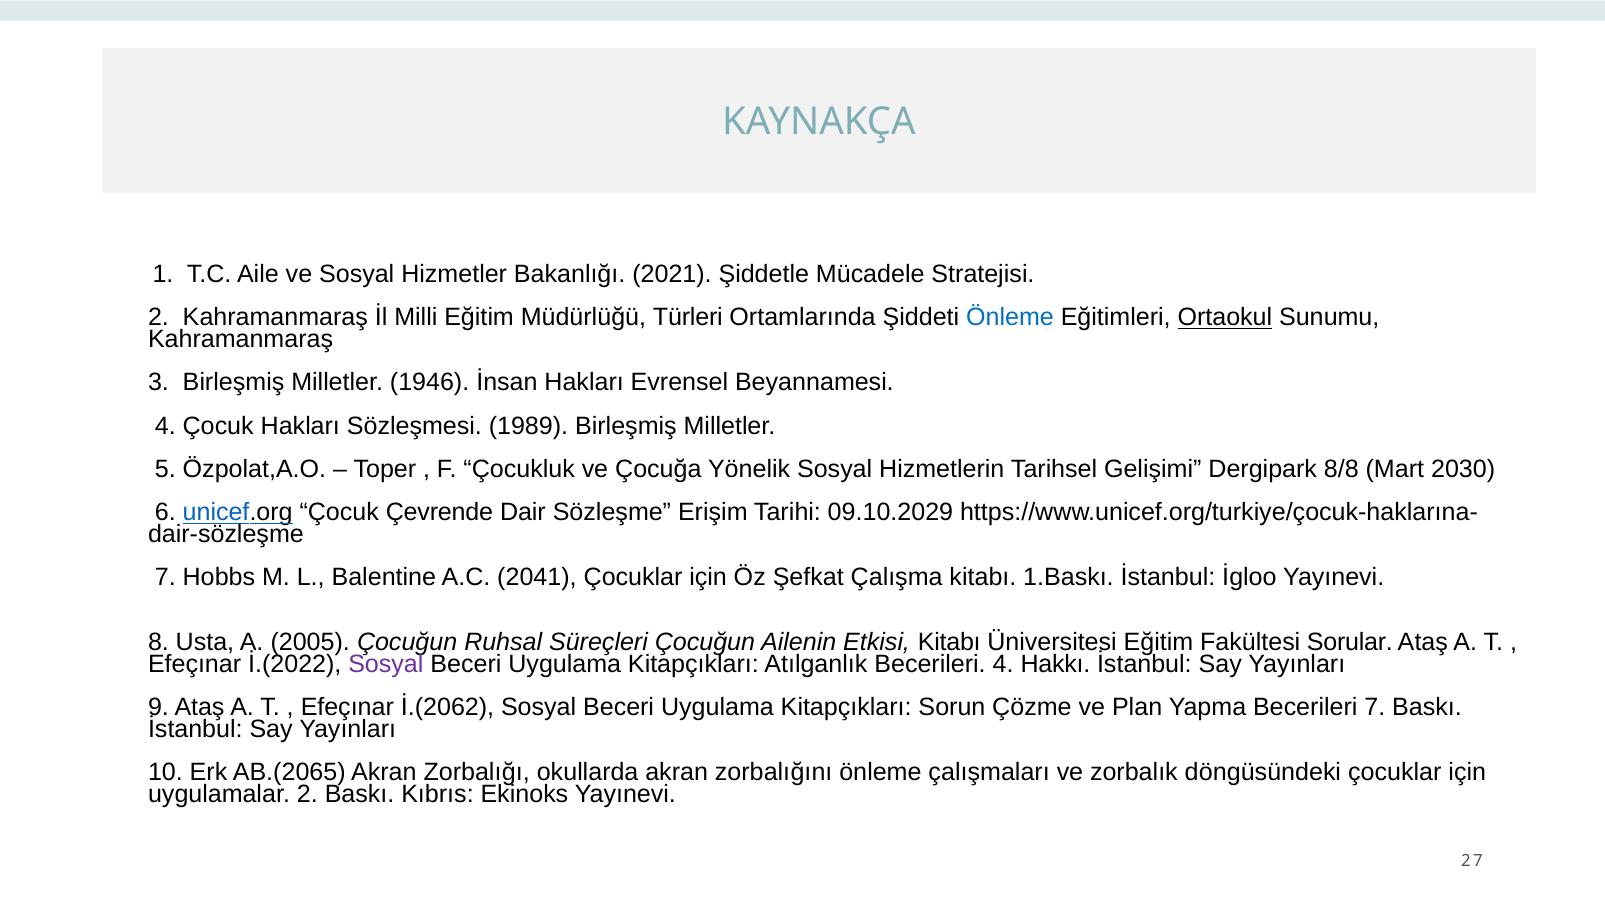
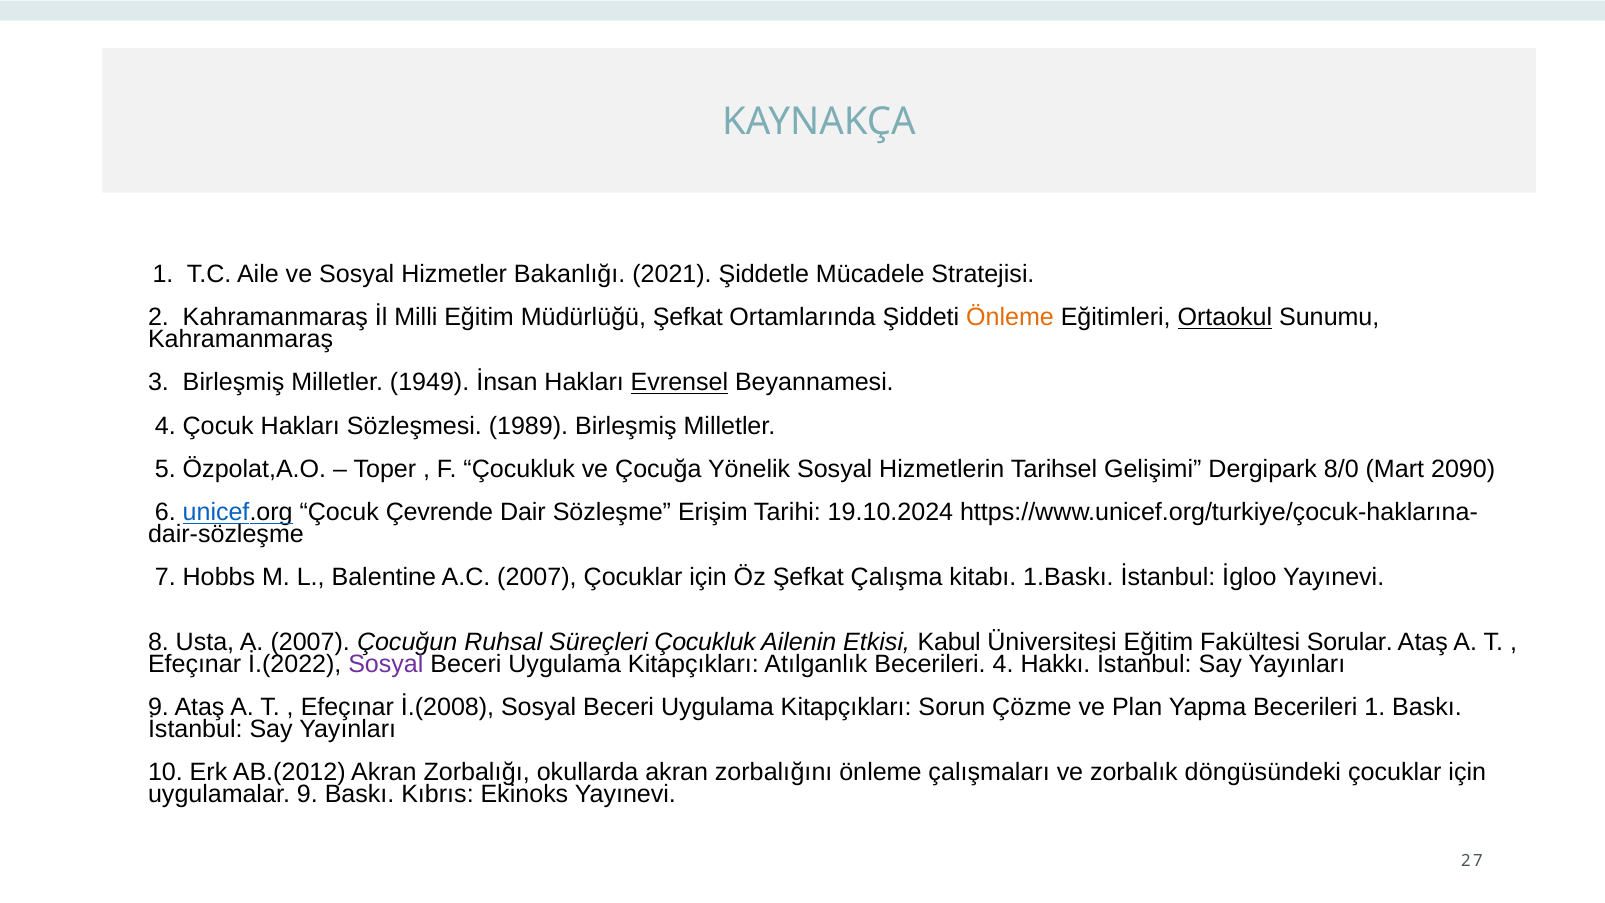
Müdürlüğü Türleri: Türleri -> Şefkat (688, 317)
Önleme colour: blue -> orange (1010, 317)
1946: 1946 -> 1949 (430, 382)
Evrensel underline: none -> present (679, 382)
8/8: 8/8 -> 8/0 (1341, 469)
2030: 2030 -> 2090 (1463, 469)
09.10.2029: 09.10.2029 -> 19.10.2024 (890, 512)
A.C 2041: 2041 -> 2007 (537, 577)
A 2005: 2005 -> 2007 (310, 642)
Süreçleri Çocuğun: Çocuğun -> Çocukluk (705, 642)
Etkisi Kitabı: Kitabı -> Kabul (949, 642)
İ.(2062: İ.(2062 -> İ.(2008 (448, 707)
Becerileri 7: 7 -> 1 (1375, 707)
AB.(2065: AB.(2065 -> AB.(2012 (289, 772)
uygulamalar 2: 2 -> 9 (307, 794)
